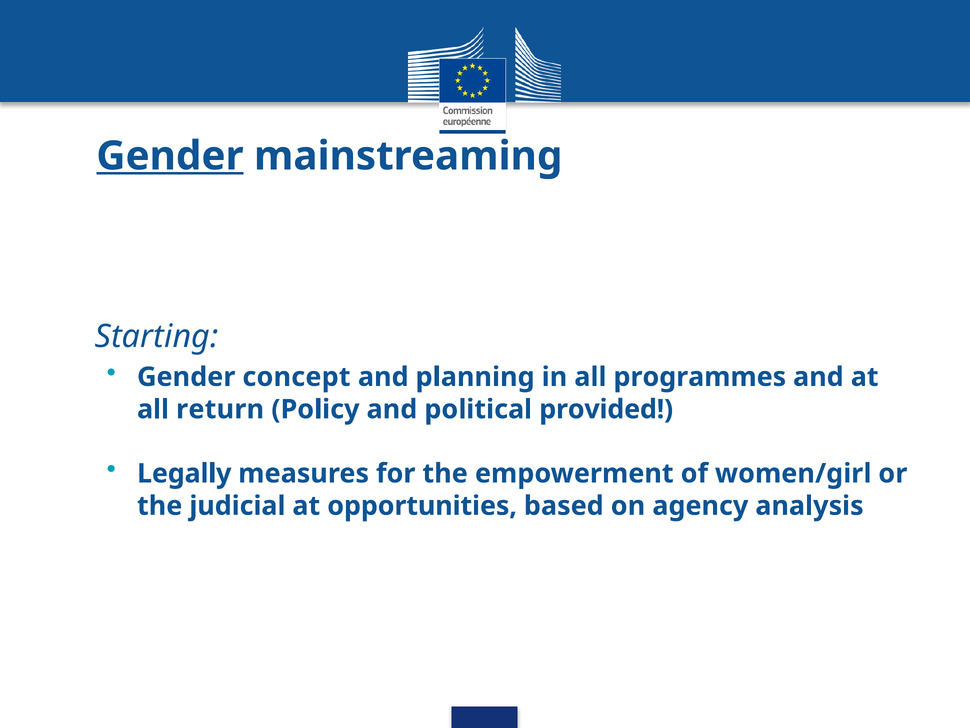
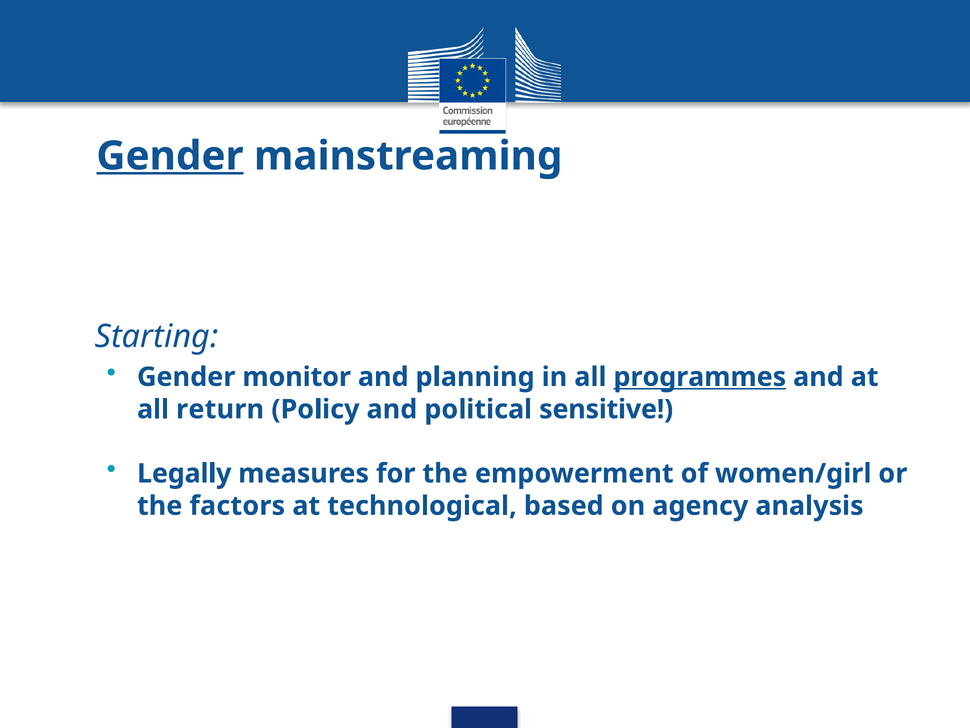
concept: concept -> monitor (297, 377)
programmes underline: none -> present (700, 377)
provided: provided -> sensitive (606, 409)
judicial: judicial -> factors (237, 506)
opportunities: opportunities -> technological (422, 506)
